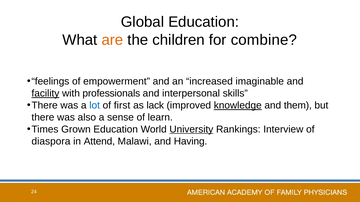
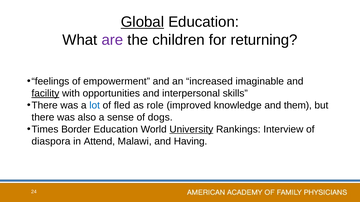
Global underline: none -> present (142, 22)
are colour: orange -> purple (112, 40)
combine: combine -> returning (264, 40)
professionals: professionals -> opportunities (111, 94)
first: first -> fled (122, 106)
lack: lack -> role (155, 106)
knowledge underline: present -> none (238, 106)
learn: learn -> dogs (160, 118)
Grown: Grown -> Border (76, 130)
